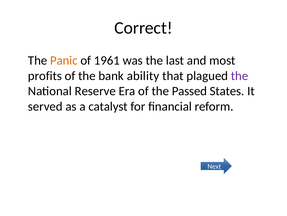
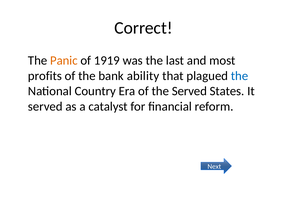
1961: 1961 -> 1919 (107, 60)
the colour: purple -> blue (240, 76)
Reserve: Reserve -> Country (95, 91)
the Passed: Passed -> Served (189, 91)
